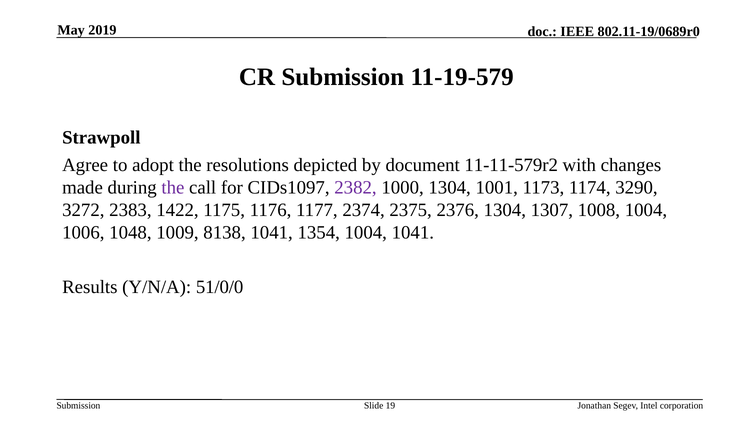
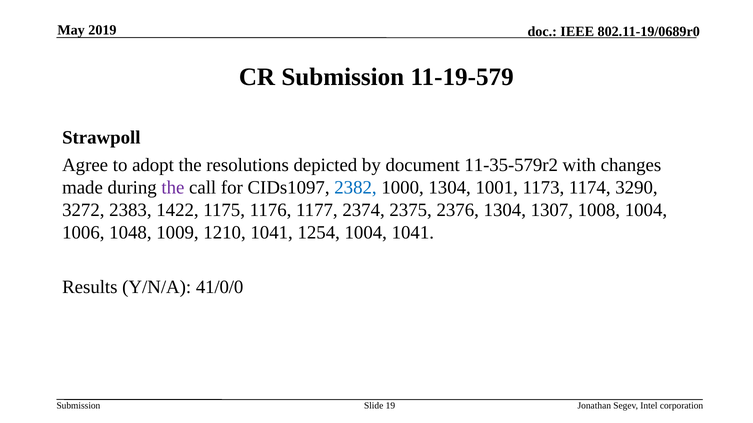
11-11-579r2: 11-11-579r2 -> 11-35-579r2 (511, 165)
2382 colour: purple -> blue (355, 188)
8138: 8138 -> 1210 (225, 233)
1354: 1354 -> 1254 (319, 233)
51/0/0: 51/0/0 -> 41/0/0 (220, 287)
